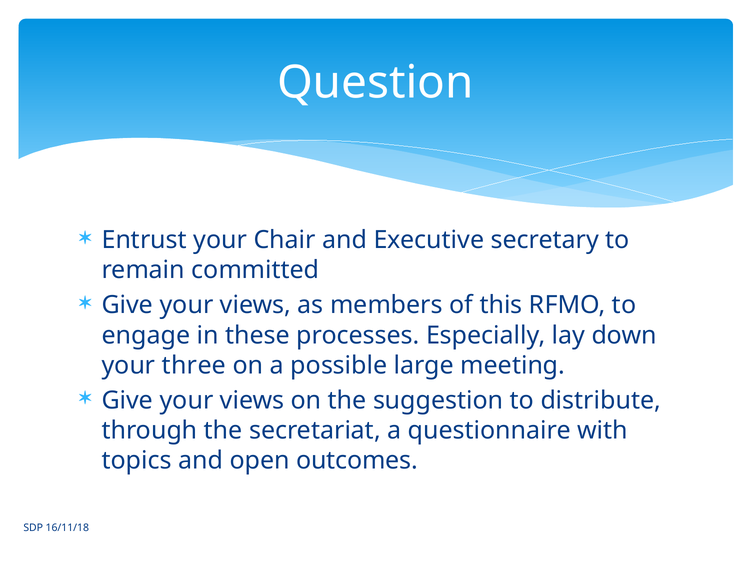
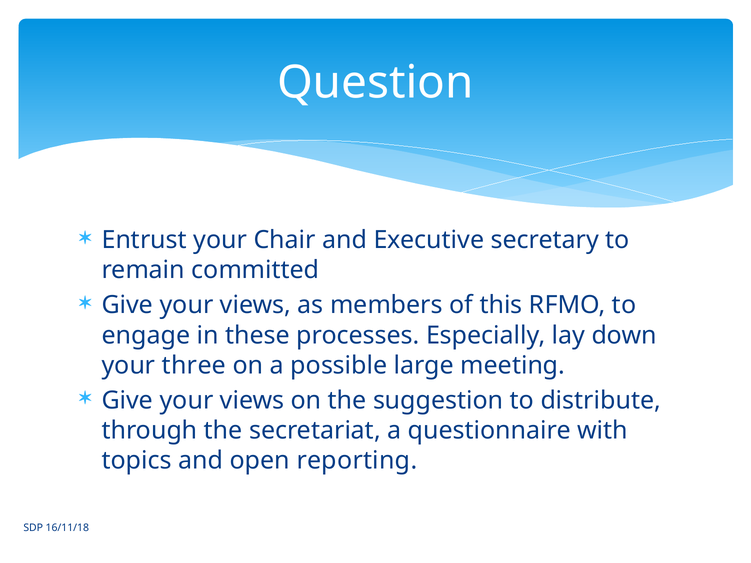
outcomes: outcomes -> reporting (357, 461)
